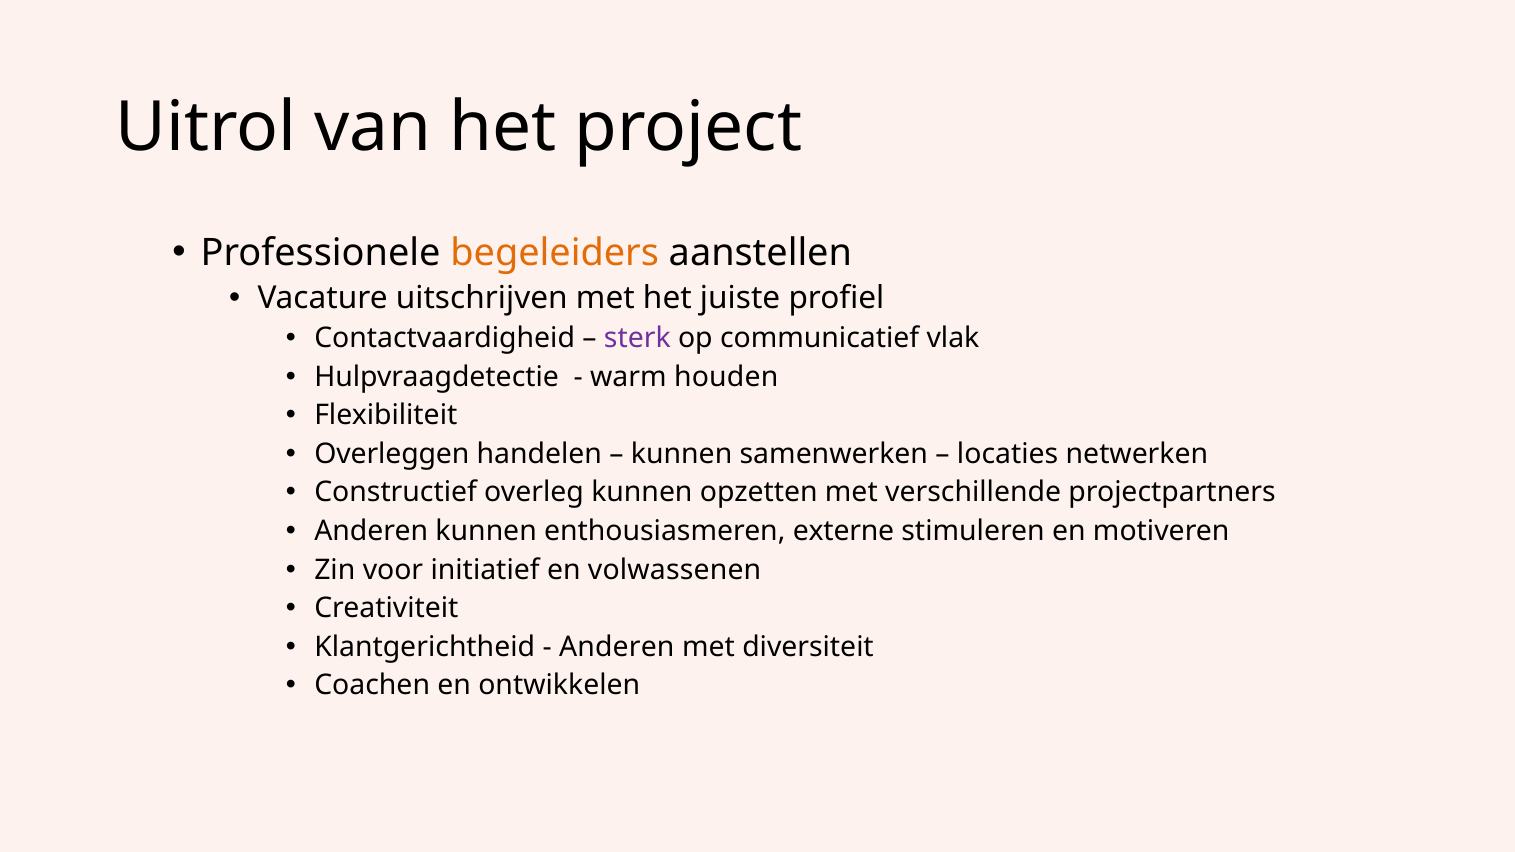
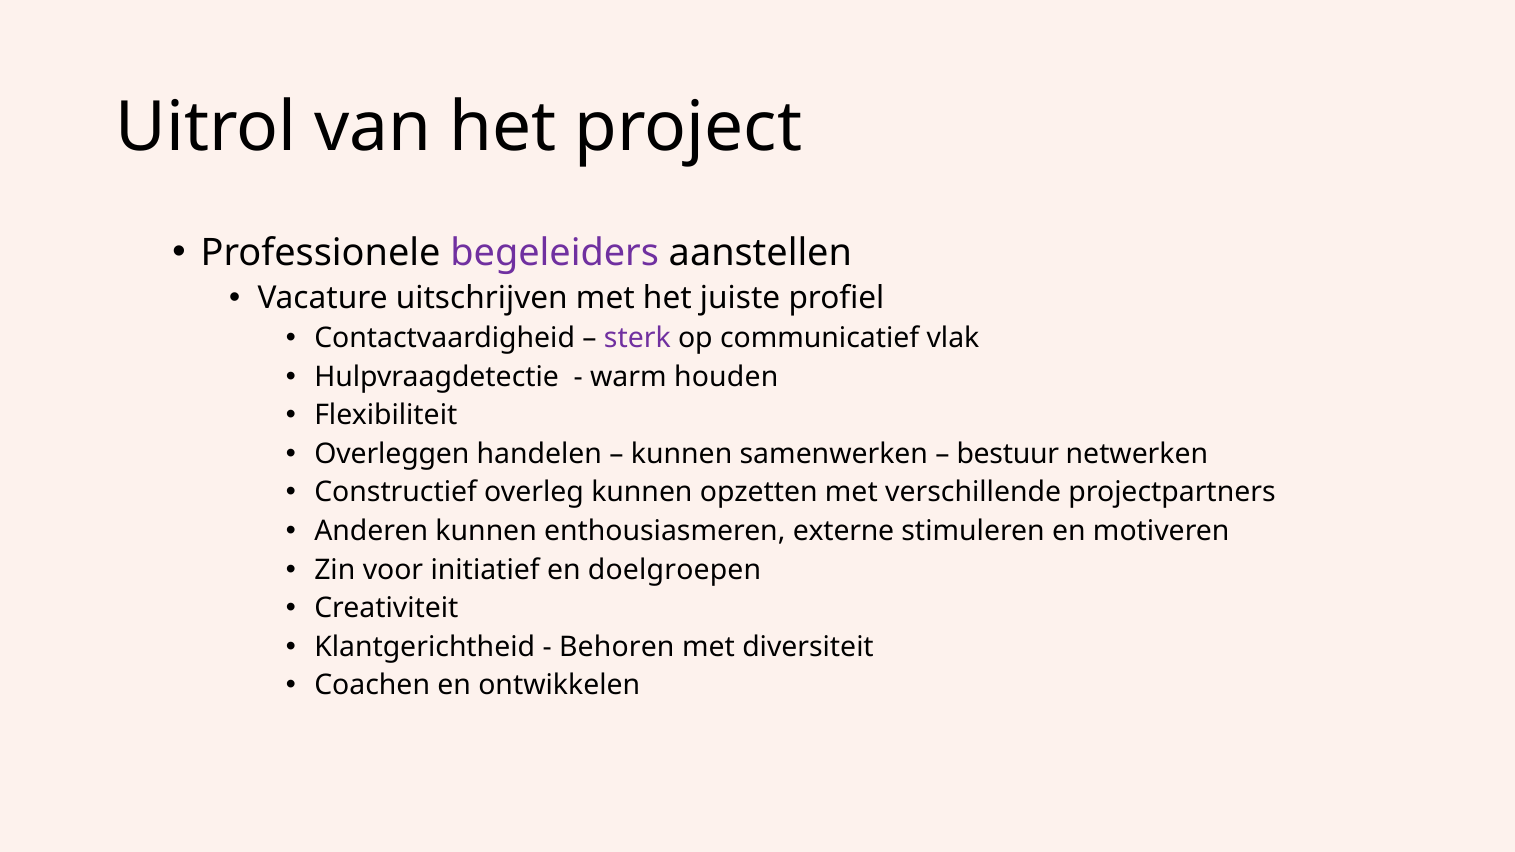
begeleiders colour: orange -> purple (555, 253)
locaties: locaties -> bestuur (1008, 454)
volwassenen: volwassenen -> doelgroepen (675, 570)
Anderen: Anderen -> Behoren (617, 647)
